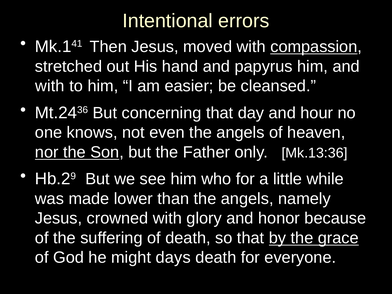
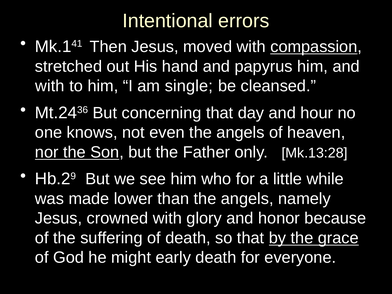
easier: easier -> single (189, 86)
Mk.13:36: Mk.13:36 -> Mk.13:28 (315, 153)
days: days -> early (173, 258)
